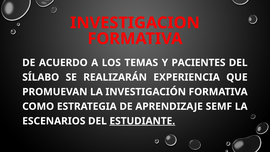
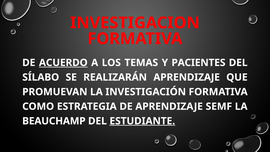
ACUERDO underline: none -> present (63, 63)
REALIZARÁN EXPERIENCIA: EXPERIENCIA -> APRENDIZAJE (187, 77)
ESCENARIOS: ESCENARIOS -> BEAUCHAMP (54, 121)
